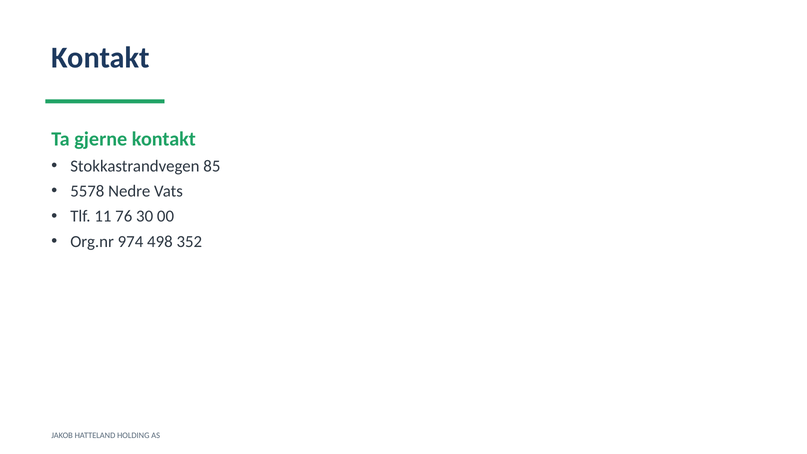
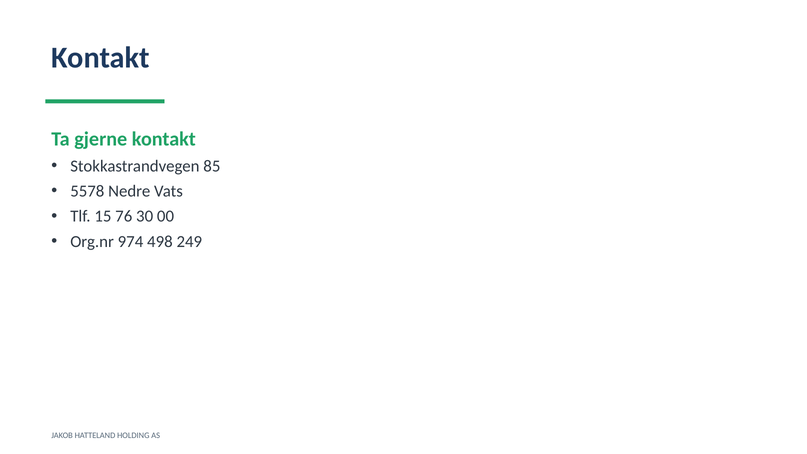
11: 11 -> 15 (103, 216)
352: 352 -> 249 (189, 242)
